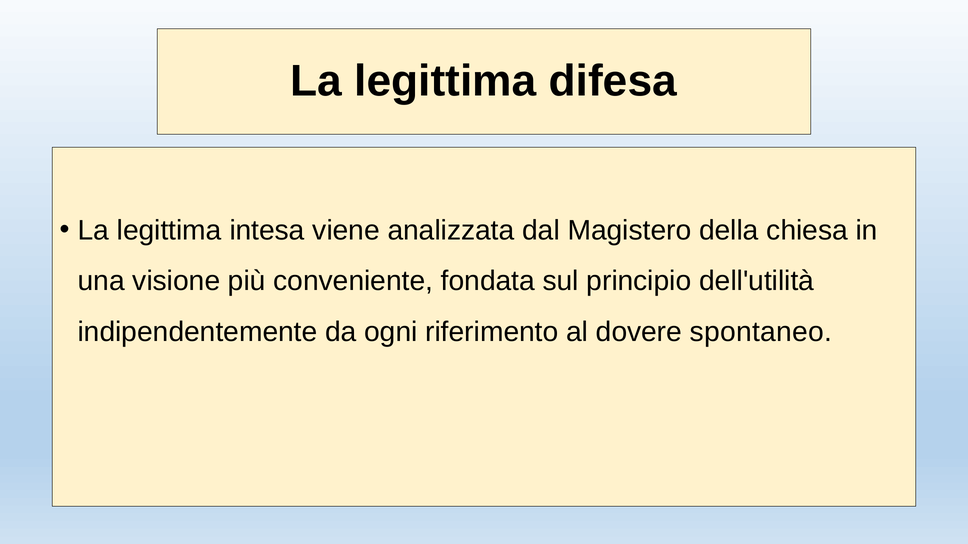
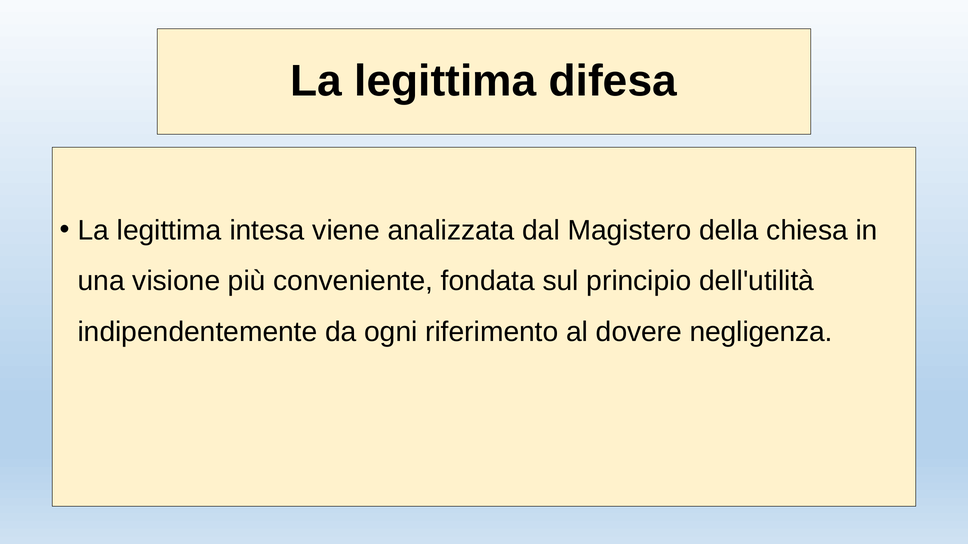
spontaneo: spontaneo -> negligenza (761, 332)
